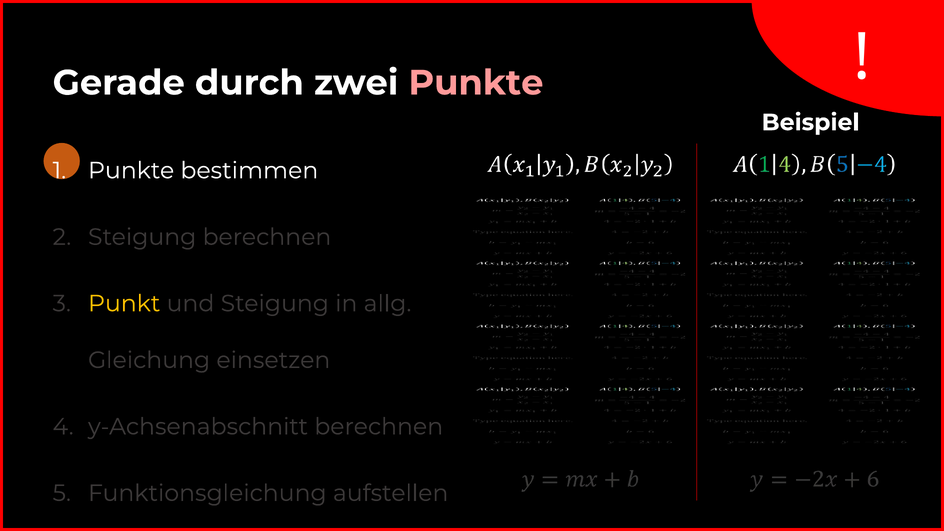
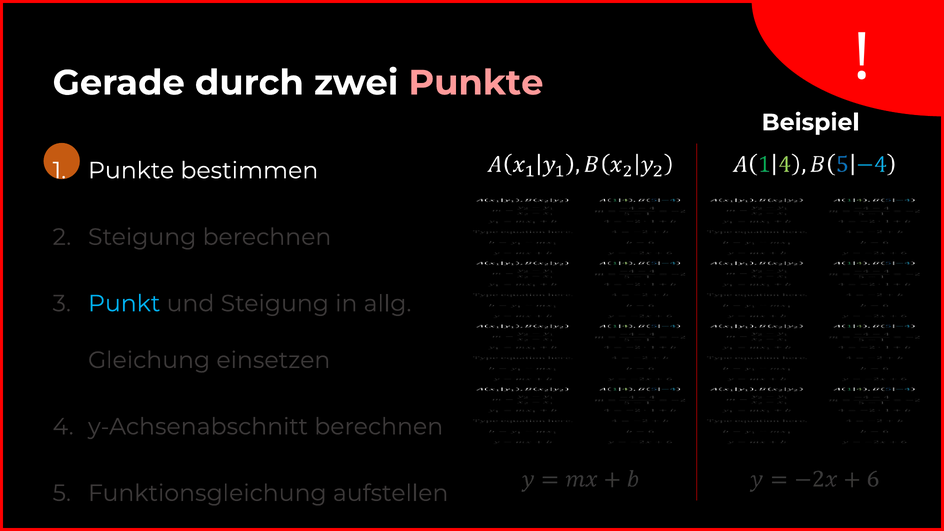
Punkt colour: yellow -> light blue (124, 304)
